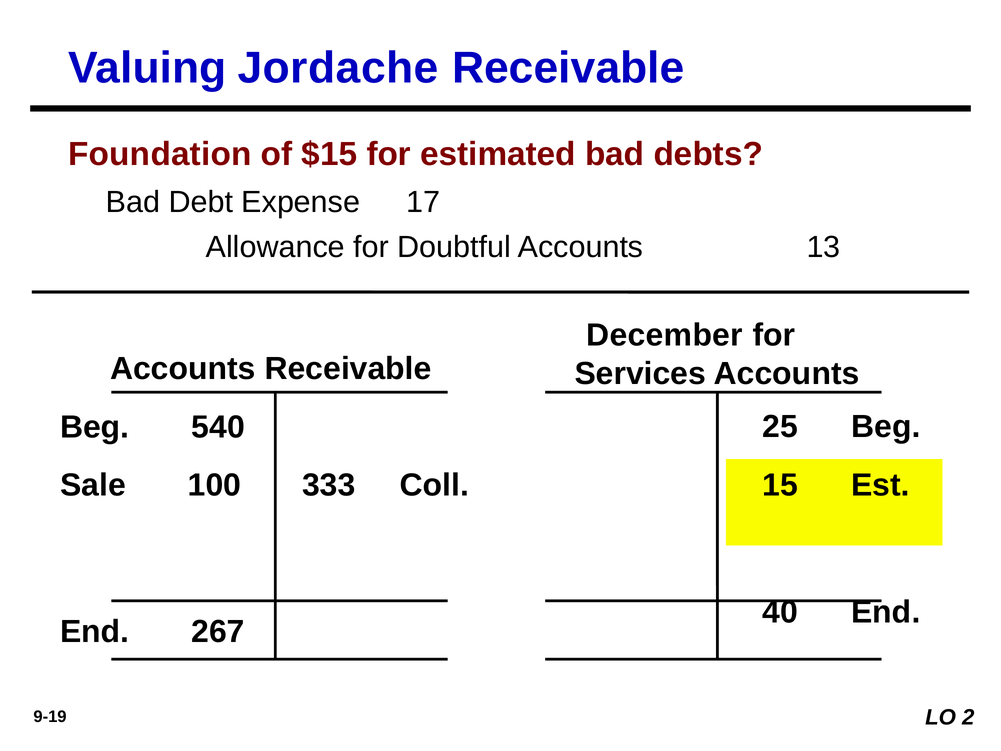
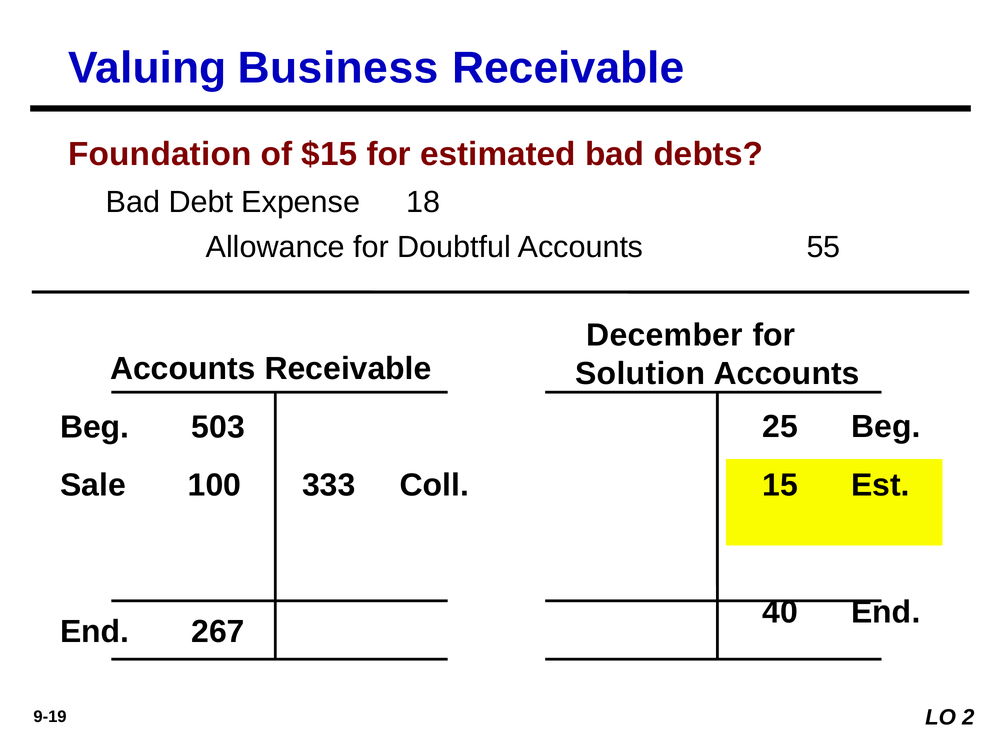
Jordache: Jordache -> Business (338, 68)
17: 17 -> 18 (423, 202)
13: 13 -> 55 (824, 247)
Services: Services -> Solution (640, 373)
540: 540 -> 503 (218, 427)
